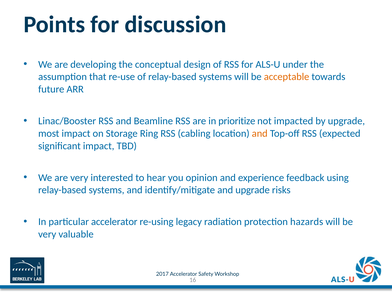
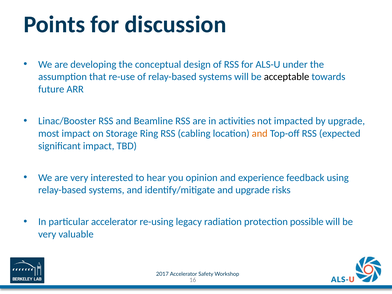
acceptable colour: orange -> black (287, 77)
prioritize: prioritize -> activities (237, 121)
hazards: hazards -> possible (307, 222)
